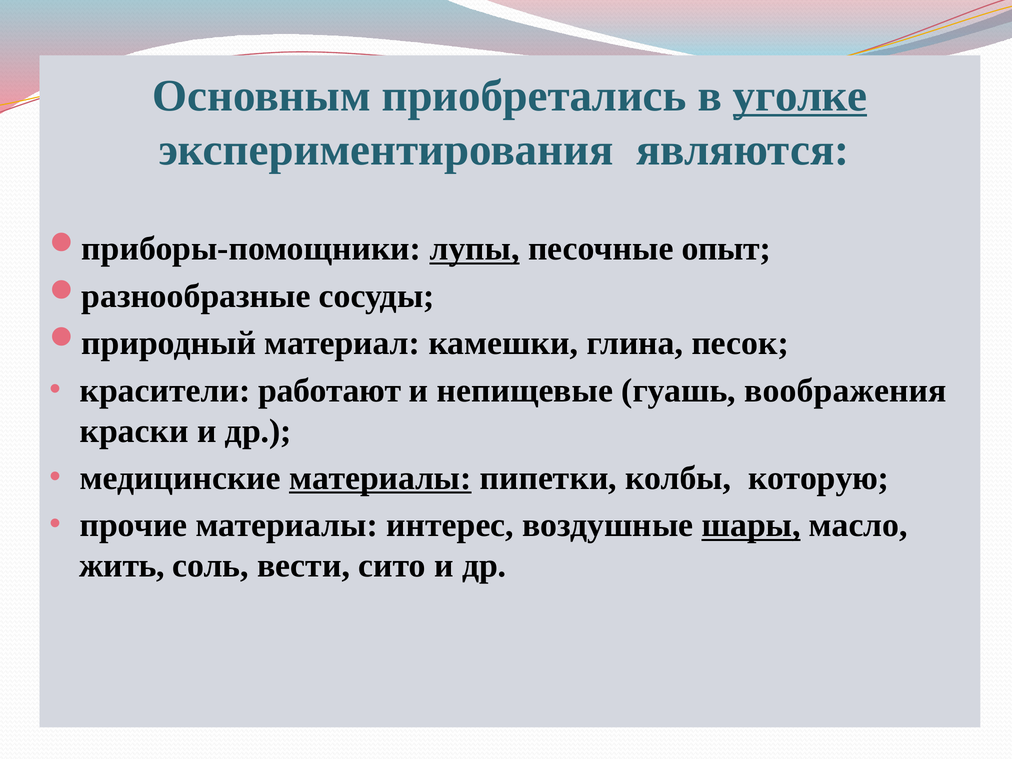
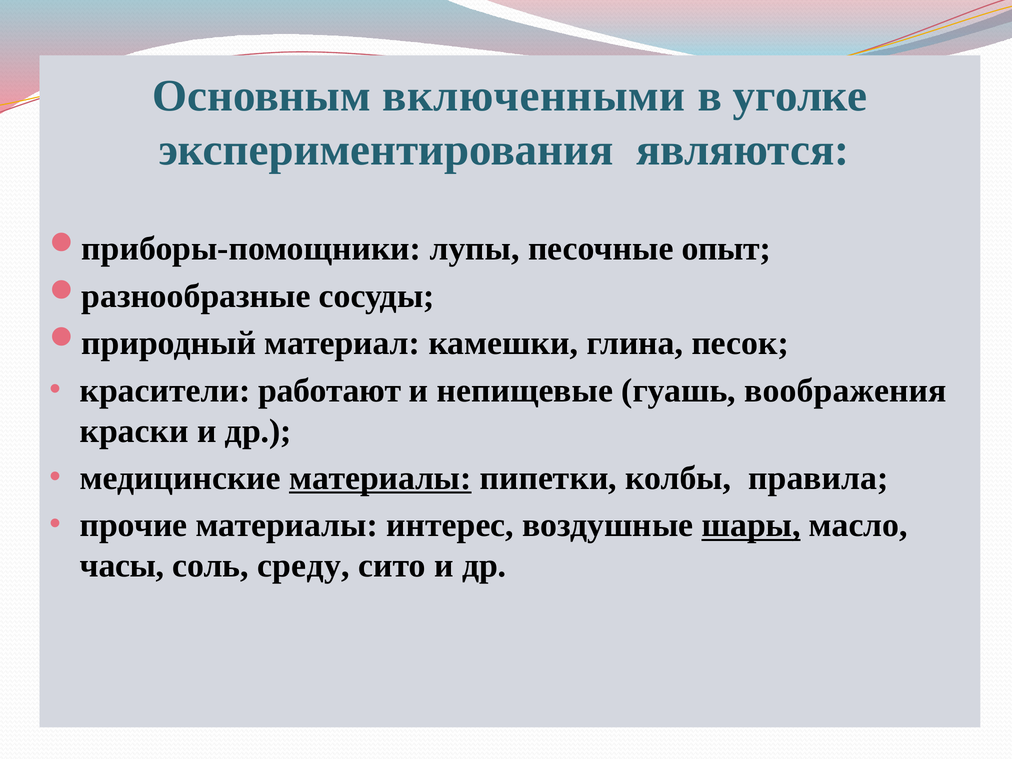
приобретались: приобретались -> включенными (534, 96)
уголке underline: present -> none (800, 96)
лупы underline: present -> none (475, 249)
которую: которую -> правила (818, 478)
жить: жить -> часы (122, 566)
вести: вести -> среду (303, 566)
